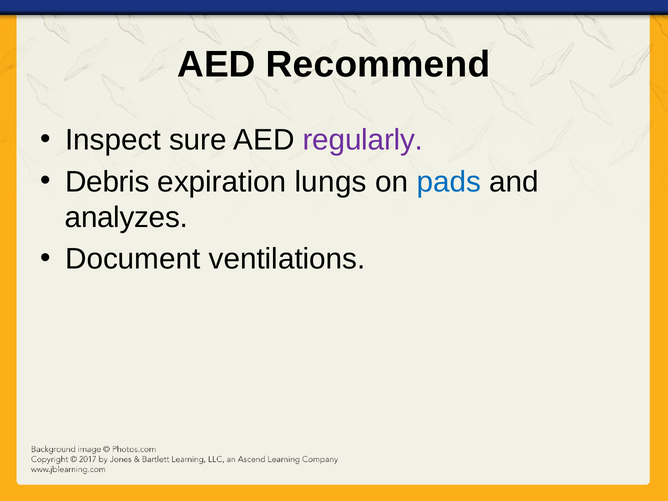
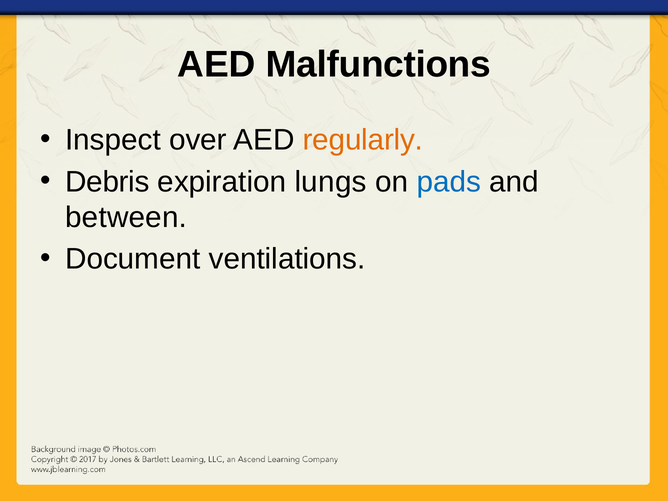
Recommend: Recommend -> Malfunctions (378, 64)
sure: sure -> over (198, 140)
regularly colour: purple -> orange (363, 140)
analyzes: analyzes -> between (126, 217)
